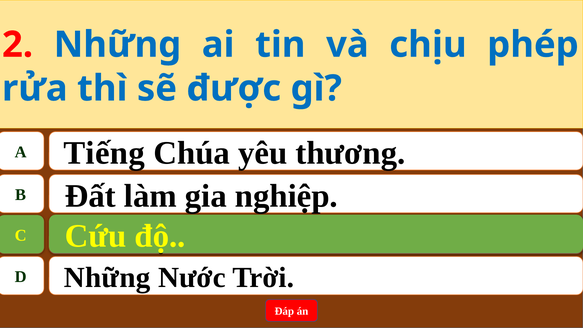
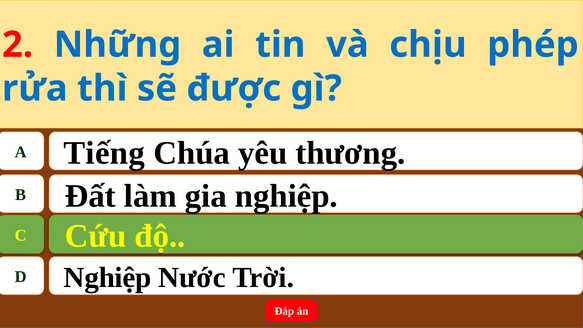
D Những: Những -> Nghiệp (107, 278)
